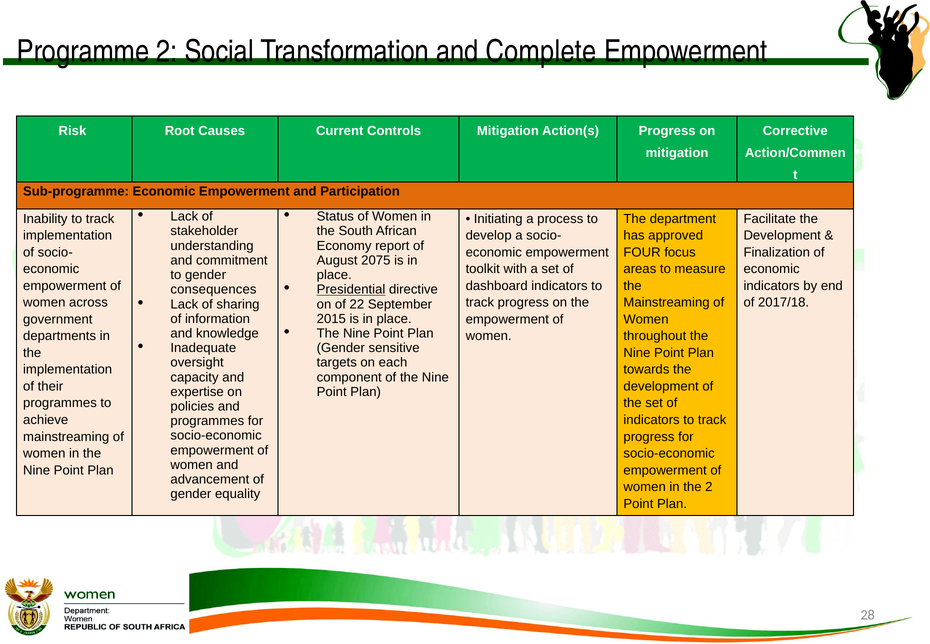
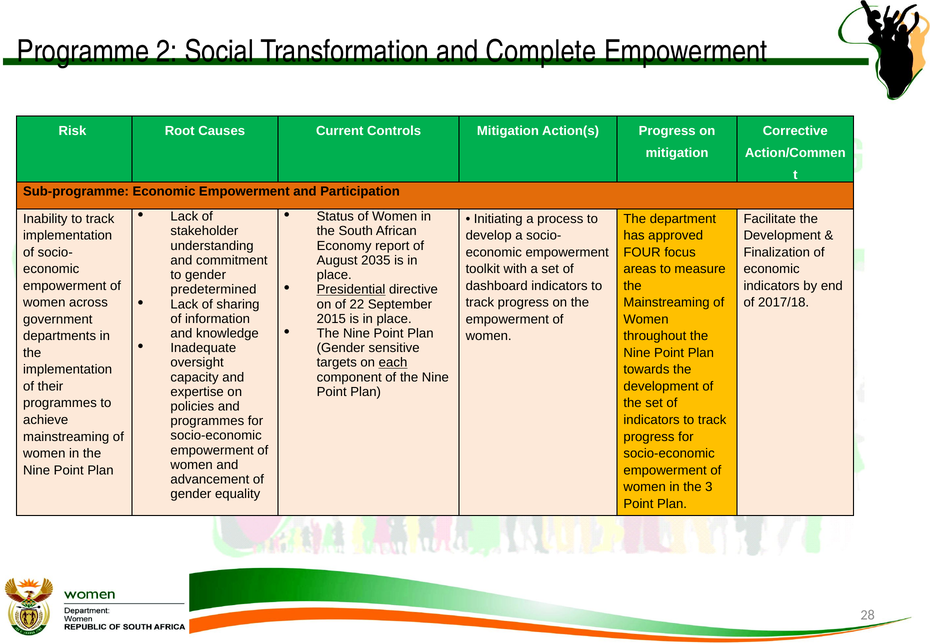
2075: 2075 -> 2035 (376, 260)
consequences: consequences -> predetermined (213, 290)
each underline: none -> present (393, 363)
the 2: 2 -> 3 (709, 487)
